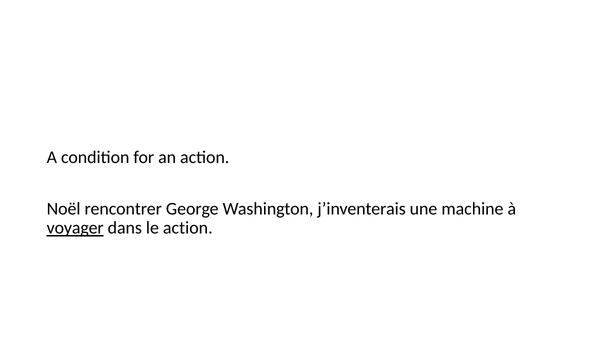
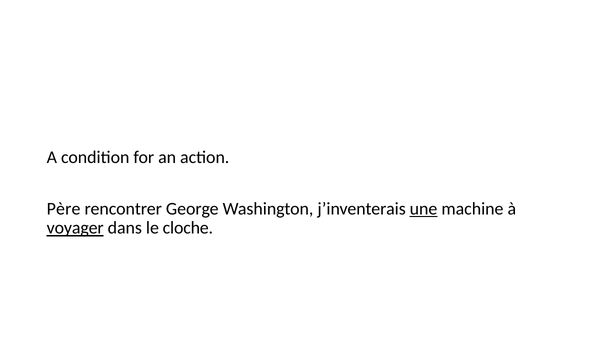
Noël: Noël -> Père (64, 209)
une underline: none -> present (424, 209)
le action: action -> cloche (188, 228)
